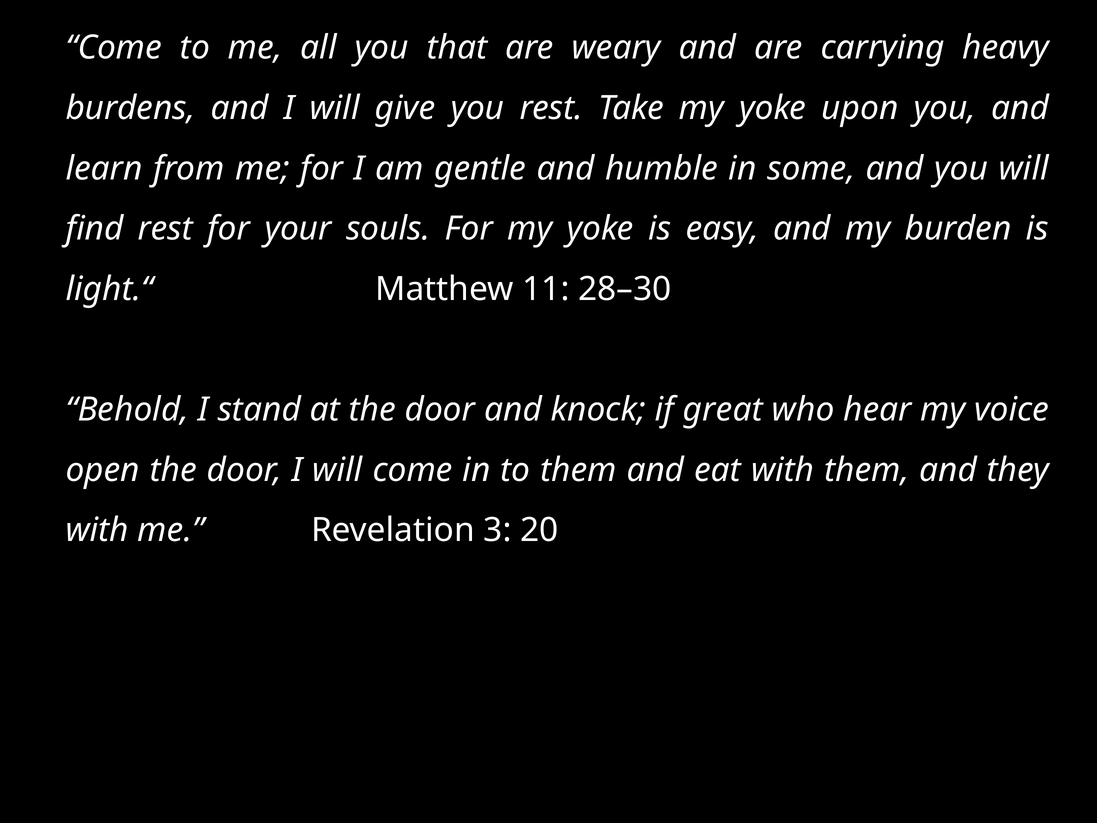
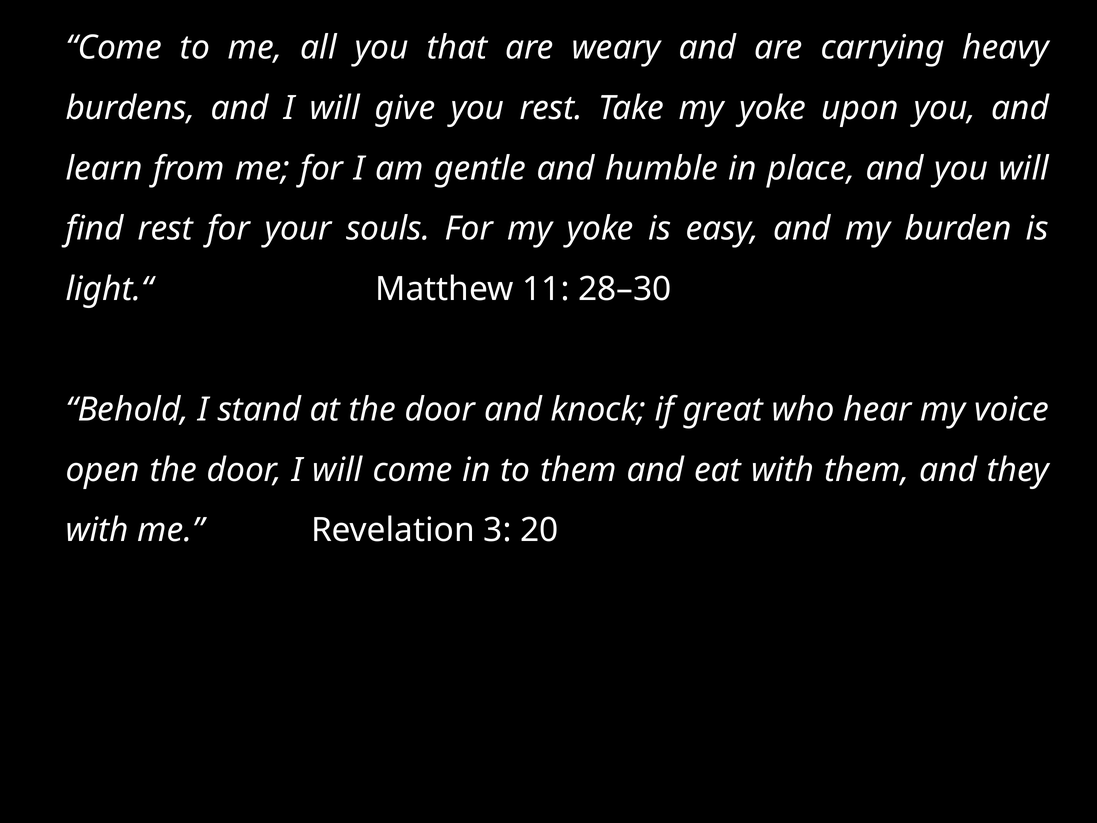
some: some -> place (811, 168)
